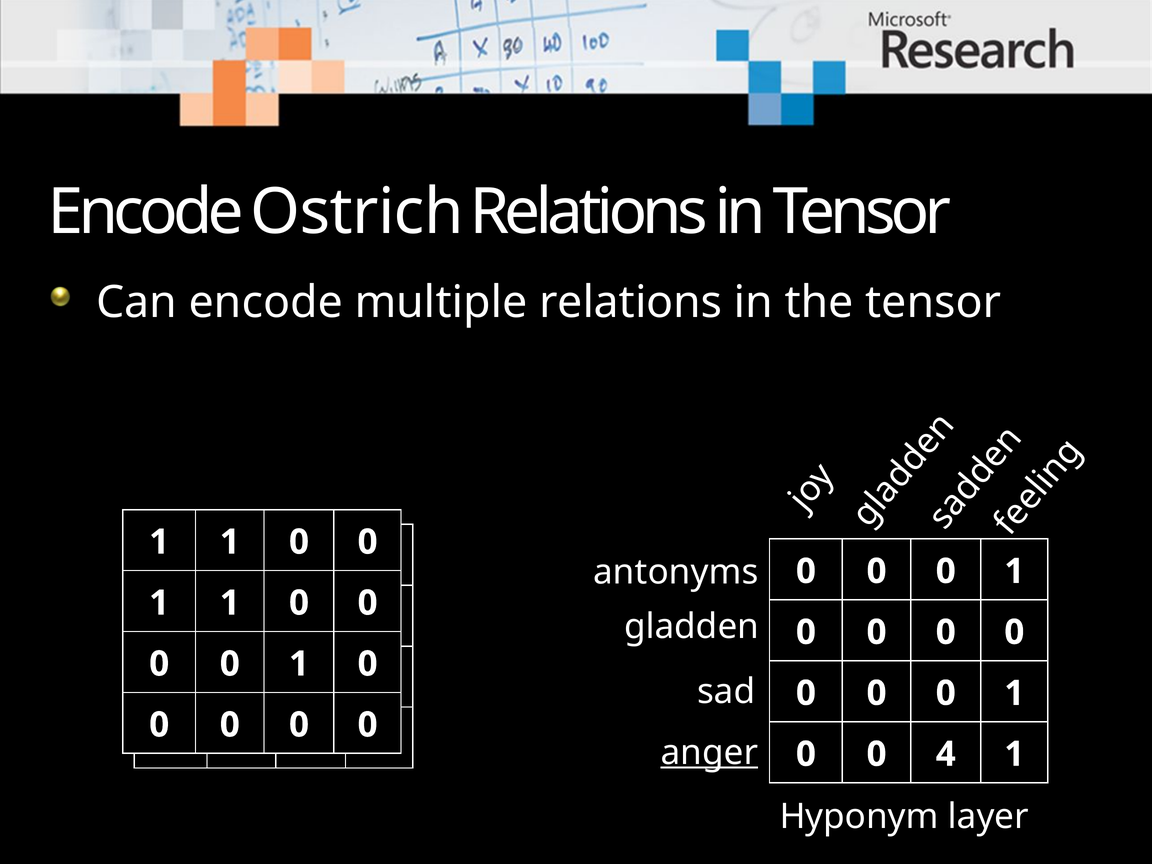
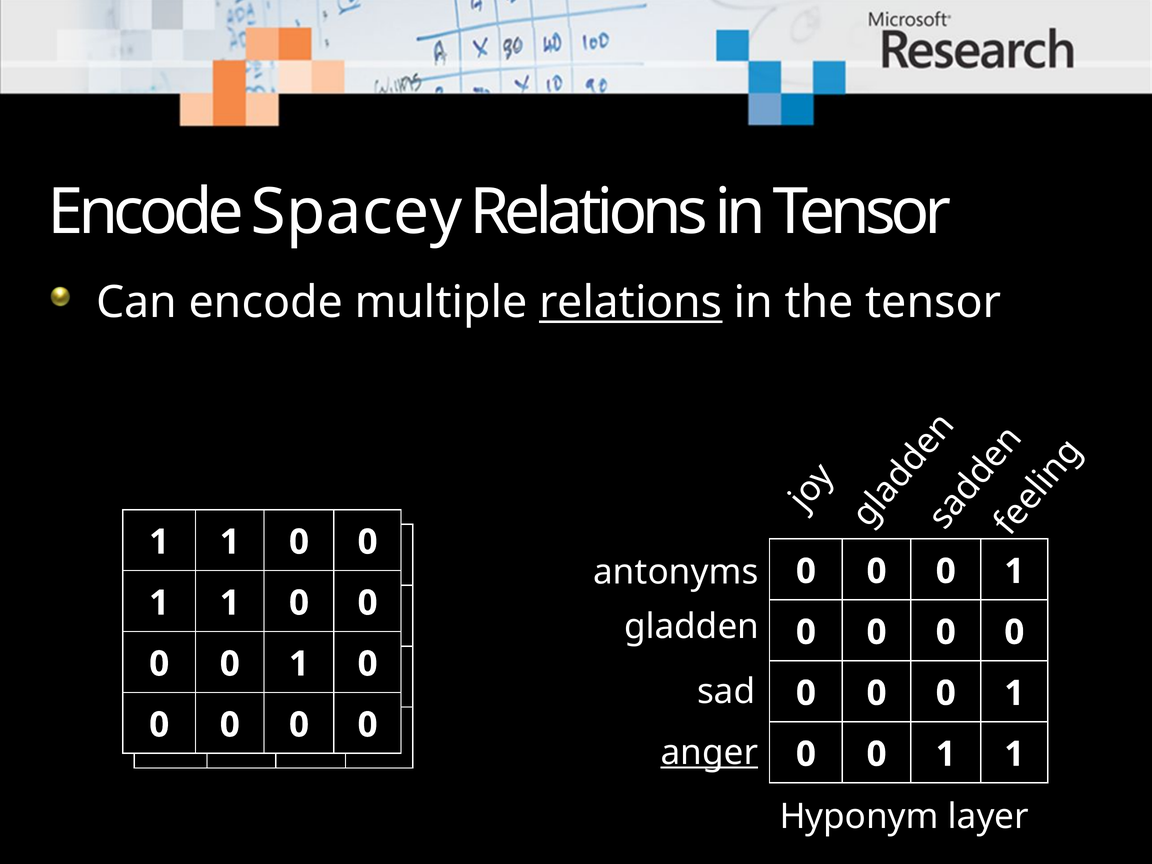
Ostrich: Ostrich -> Spacey (357, 212)
relations underline: none -> present (631, 302)
4: 4 -> 1 (946, 754)
